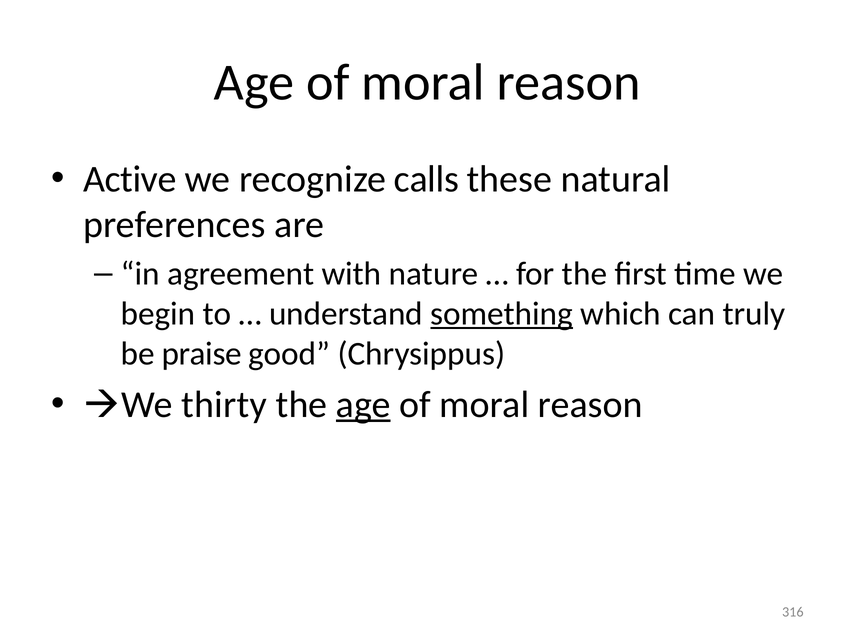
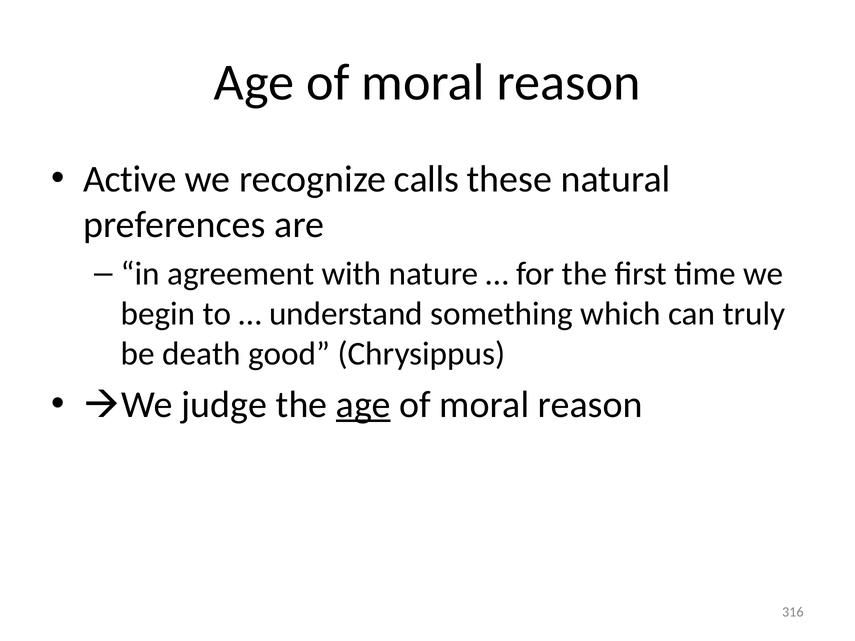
something underline: present -> none (502, 314)
praise: praise -> death (202, 354)
thirty: thirty -> judge (224, 405)
